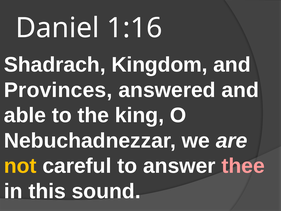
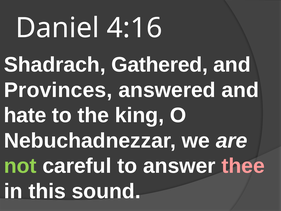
1:16: 1:16 -> 4:16 (135, 28)
Kingdom: Kingdom -> Gathered (160, 65)
able: able -> hate (25, 115)
not colour: yellow -> light green (20, 166)
